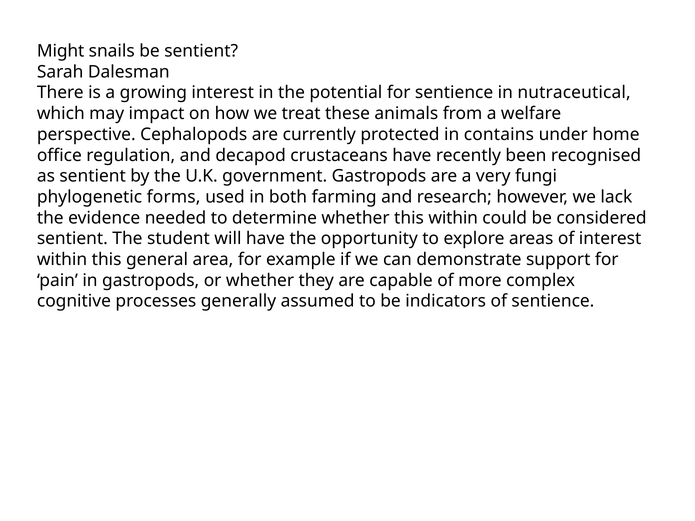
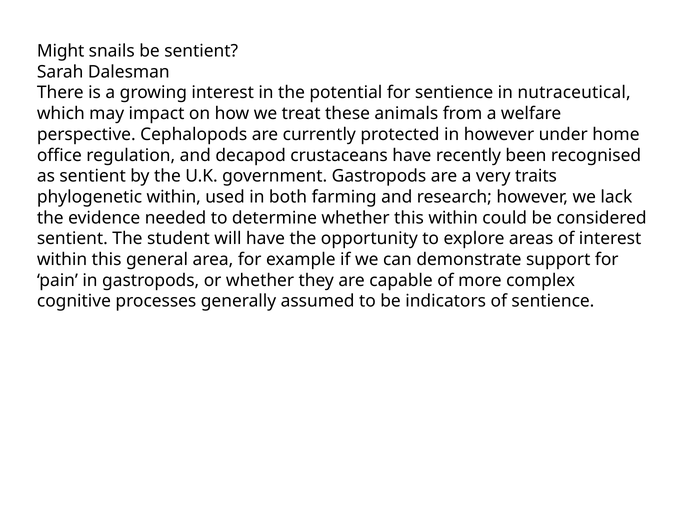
in contains: contains -> however (499, 134)
fungi: fungi -> traits (536, 176)
phylogenetic forms: forms -> within (174, 197)
